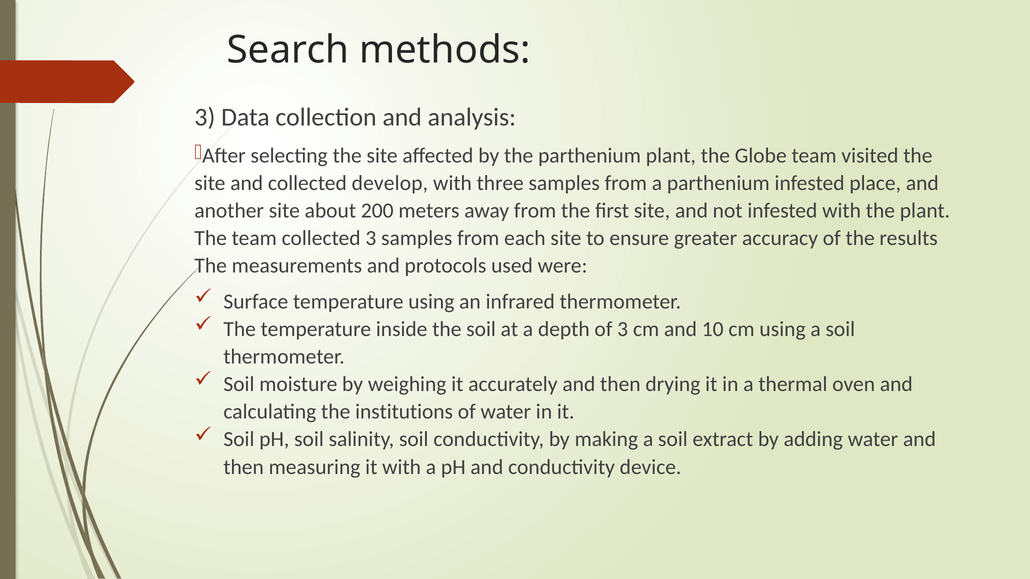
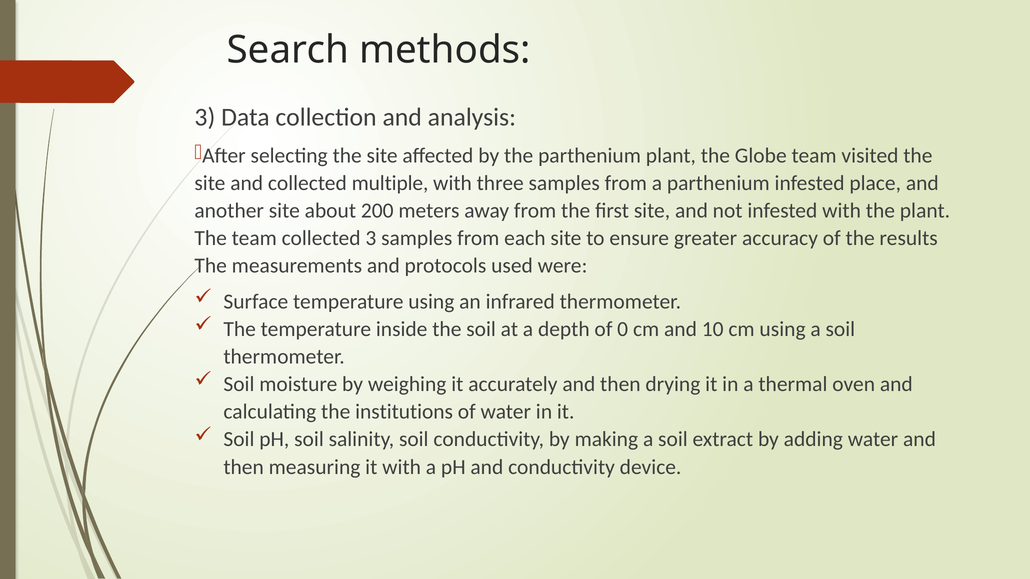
develop: develop -> multiple (390, 183)
of 3: 3 -> 0 (623, 329)
